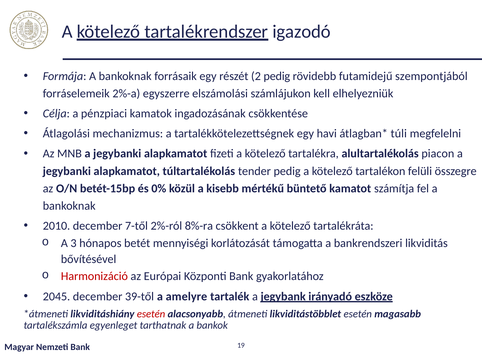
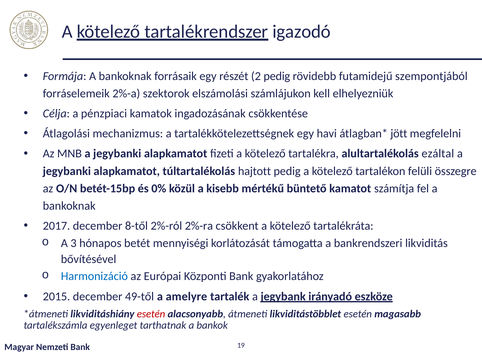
egyszerre: egyszerre -> szektorok (166, 93)
túli: túli -> jött (399, 133)
piacon: piacon -> ezáltal (438, 153)
tender: tender -> hajtott (255, 171)
2010: 2010 -> 2017 (56, 226)
7-től: 7-től -> 8-től (136, 226)
8%-ra: 8%-ra -> 2%-ra (199, 226)
Harmonizáció colour: red -> blue (94, 276)
2045: 2045 -> 2015 (56, 296)
39-től: 39-től -> 49-től (140, 296)
